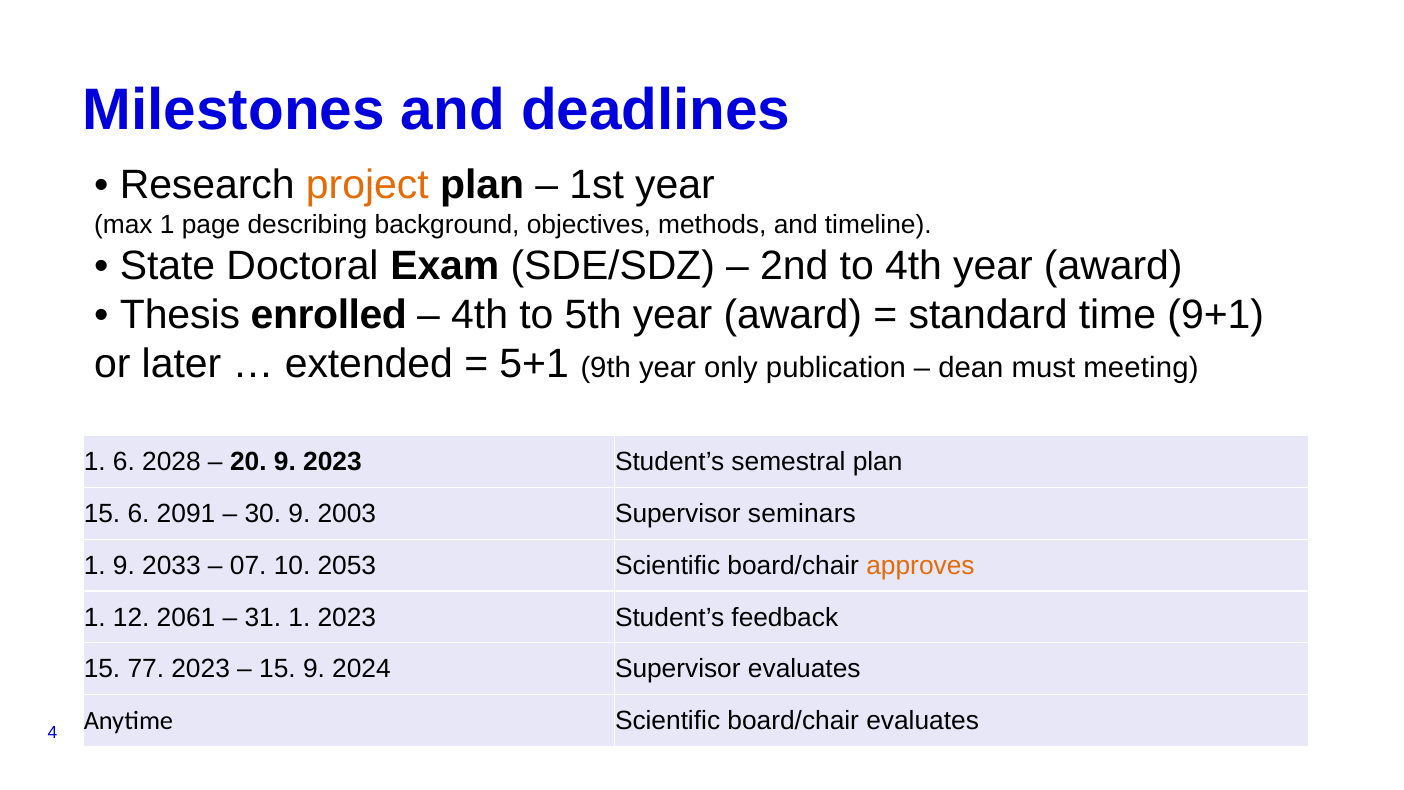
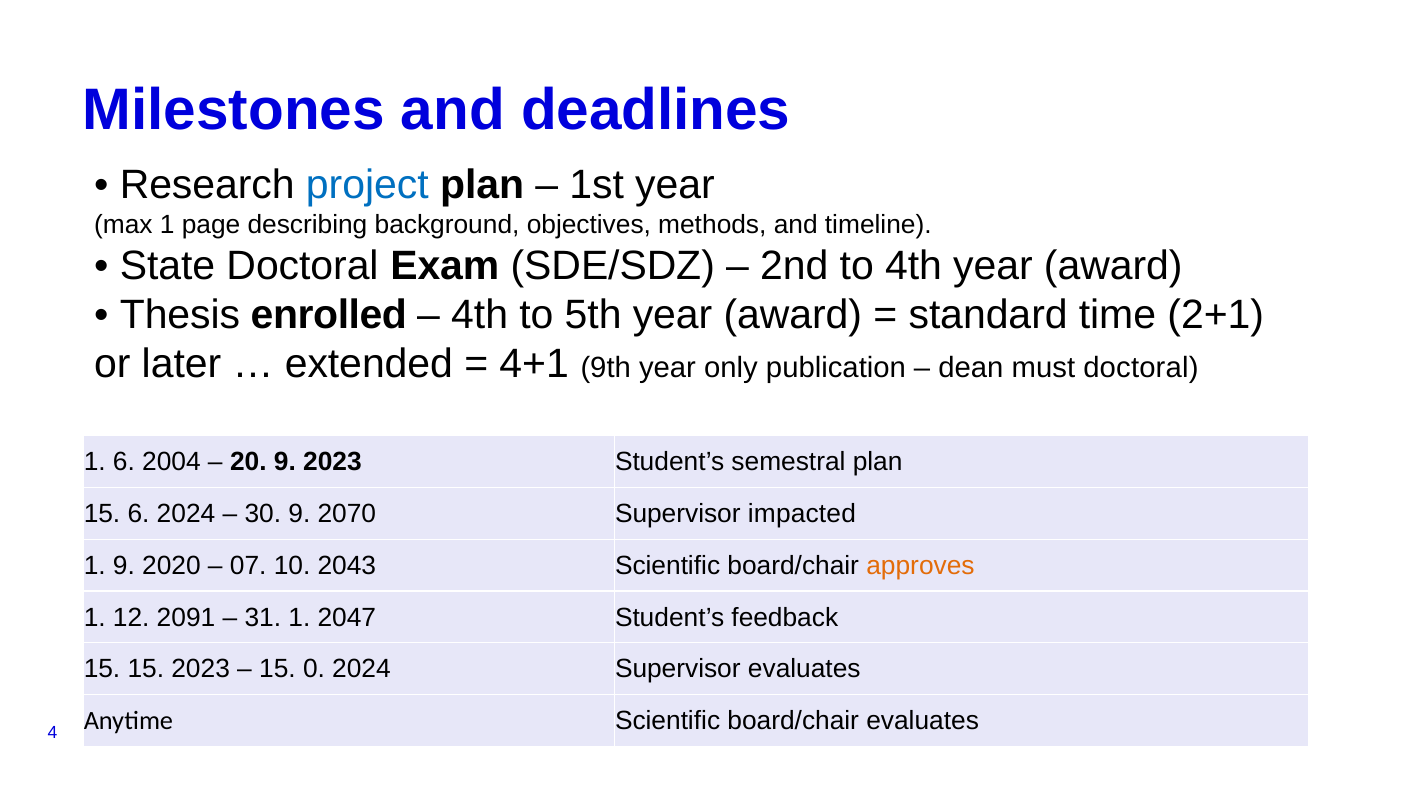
project colour: orange -> blue (367, 185)
9+1: 9+1 -> 2+1 (1216, 315)
5+1: 5+1 -> 4+1 (534, 364)
must meeting: meeting -> doctoral (1141, 368)
2028: 2028 -> 2004 (171, 462)
6 2091: 2091 -> 2024 (186, 514)
2003: 2003 -> 2070 (347, 514)
seminars: seminars -> impacted (802, 514)
2033: 2033 -> 2020 (171, 565)
2053: 2053 -> 2043 (347, 565)
2061: 2061 -> 2091 (186, 617)
1 2023: 2023 -> 2047 (347, 617)
15 77: 77 -> 15 (146, 669)
15 9: 9 -> 0 (314, 669)
